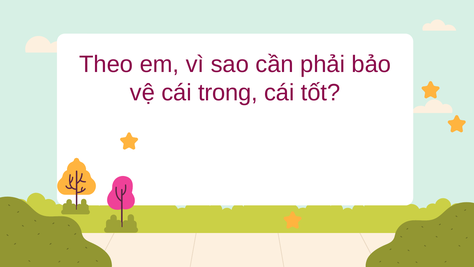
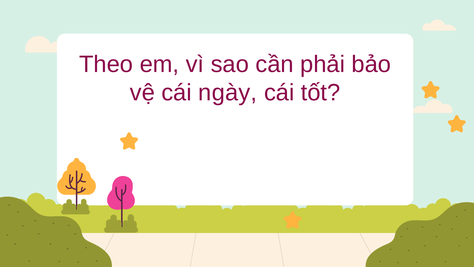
trong: trong -> ngày (228, 93)
